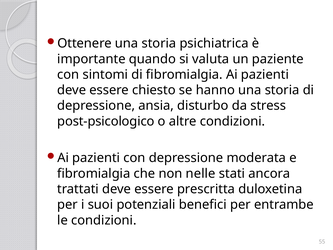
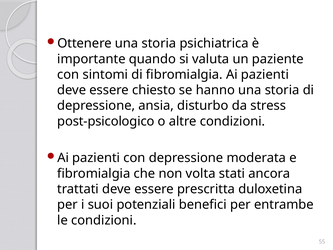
nelle: nelle -> volta (201, 173)
